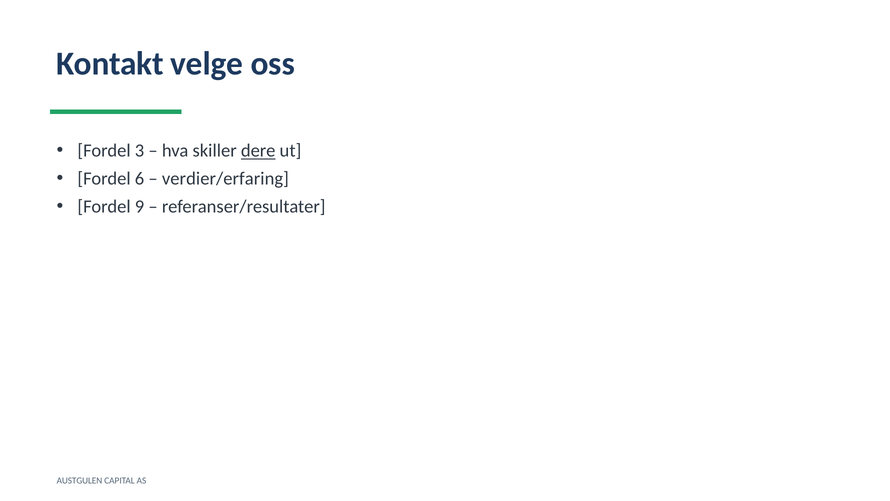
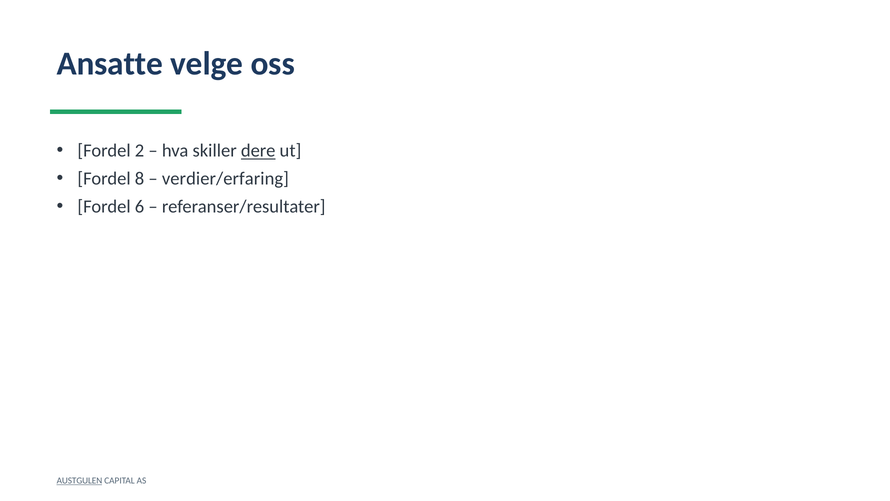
Kontakt: Kontakt -> Ansatte (110, 64)
3: 3 -> 2 (140, 151)
6: 6 -> 8 (140, 179)
9: 9 -> 6 (140, 206)
AUSTGULEN underline: none -> present (79, 480)
